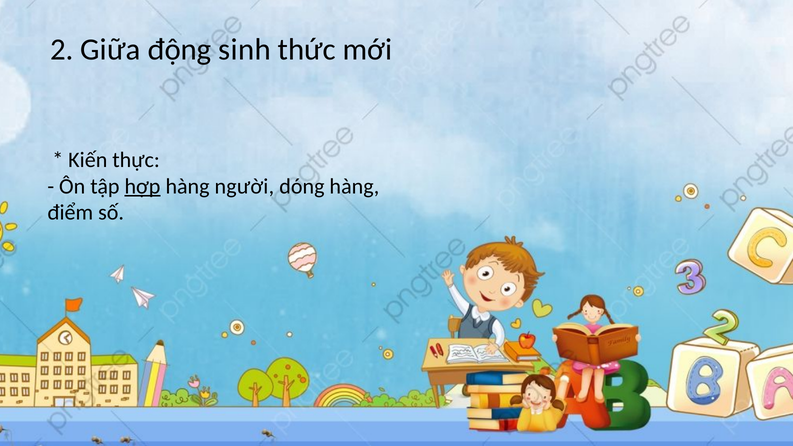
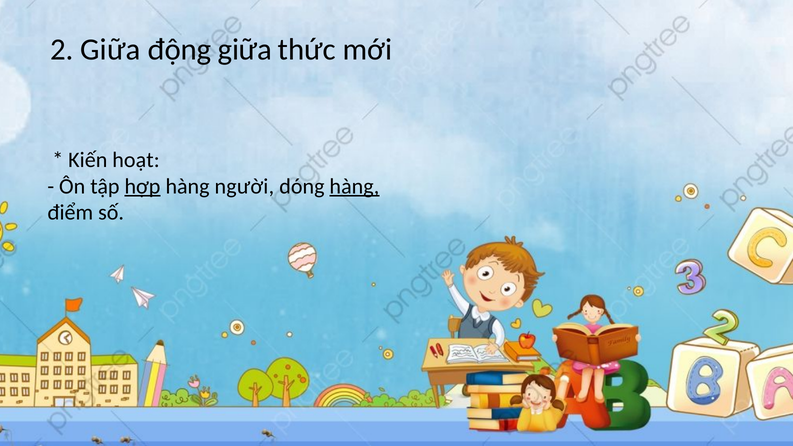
động sinh: sinh -> giữa (245, 49)
thực: thực -> hoạt (136, 160)
hàng underline: none -> present (354, 186)
